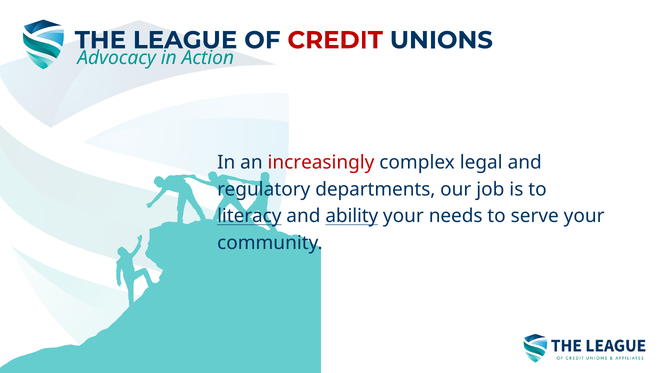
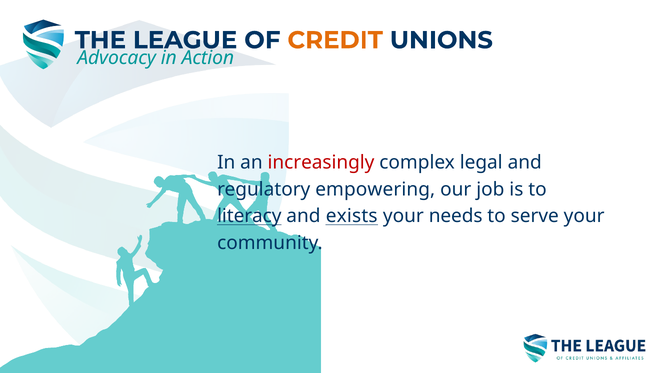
CREDIT colour: red -> orange (335, 40)
departments: departments -> empowering (375, 189)
ability: ability -> exists (352, 216)
